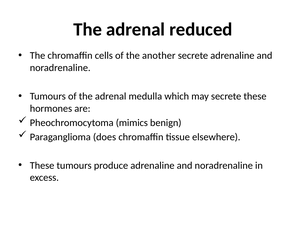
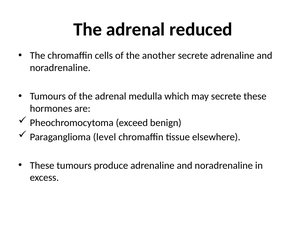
mimics: mimics -> exceed (132, 123)
does: does -> level (105, 137)
